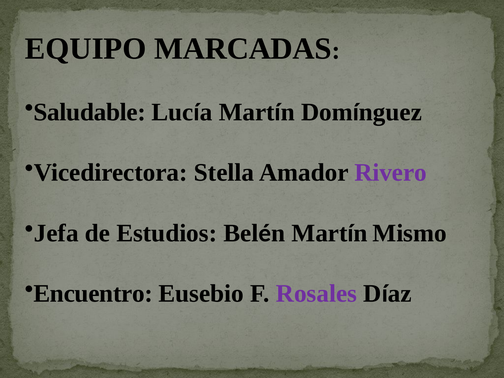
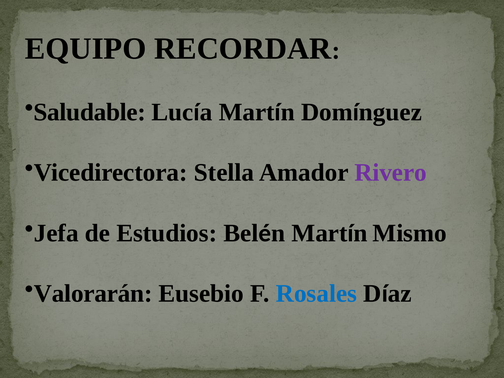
MARCADAS: MARCADAS -> RECORDAR (243, 49)
Encuentro: Encuentro -> Valorarán (93, 294)
Rosales colour: purple -> blue (316, 294)
